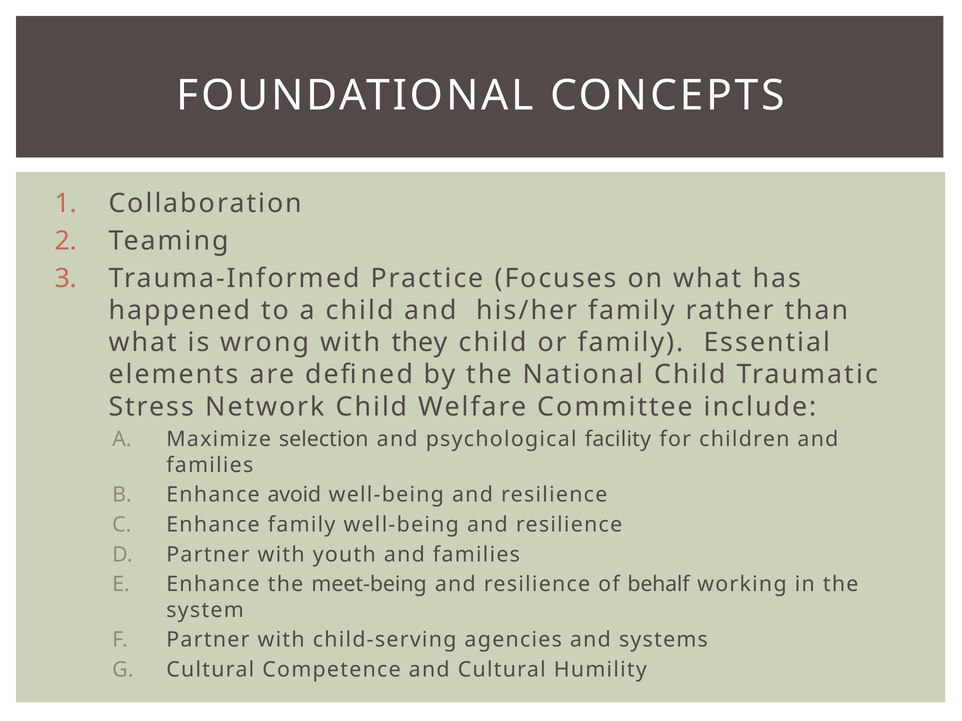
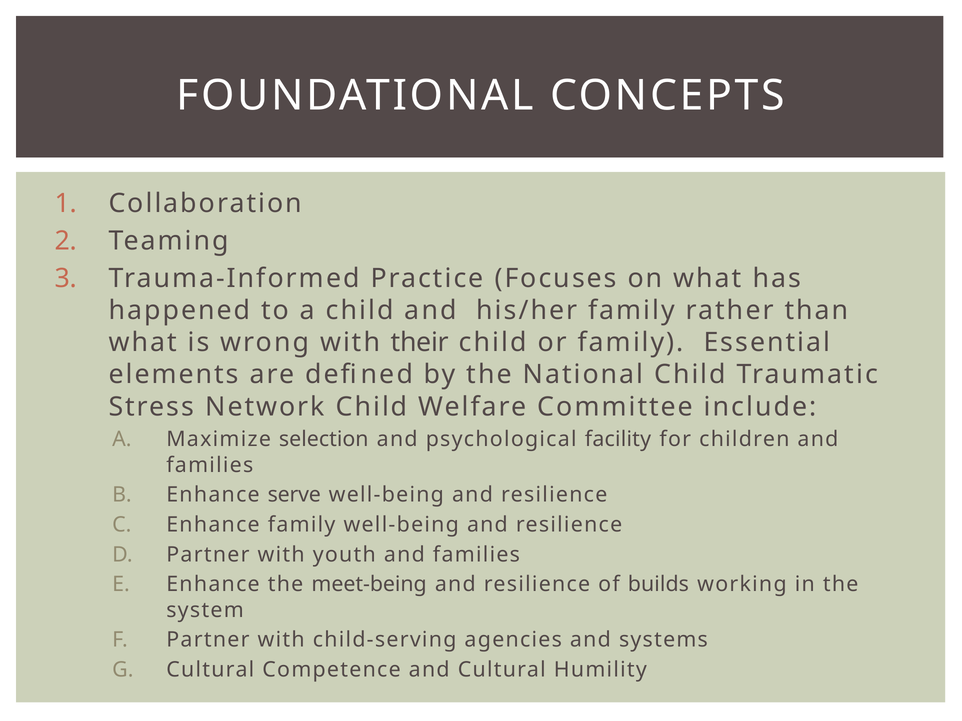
they: they -> their (420, 343)
avoid: avoid -> serve (294, 495)
behalf: behalf -> builds (658, 585)
